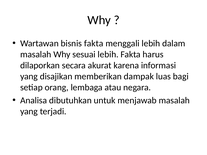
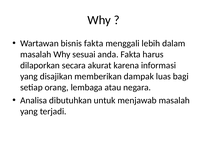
sesuai lebih: lebih -> anda (108, 54)
